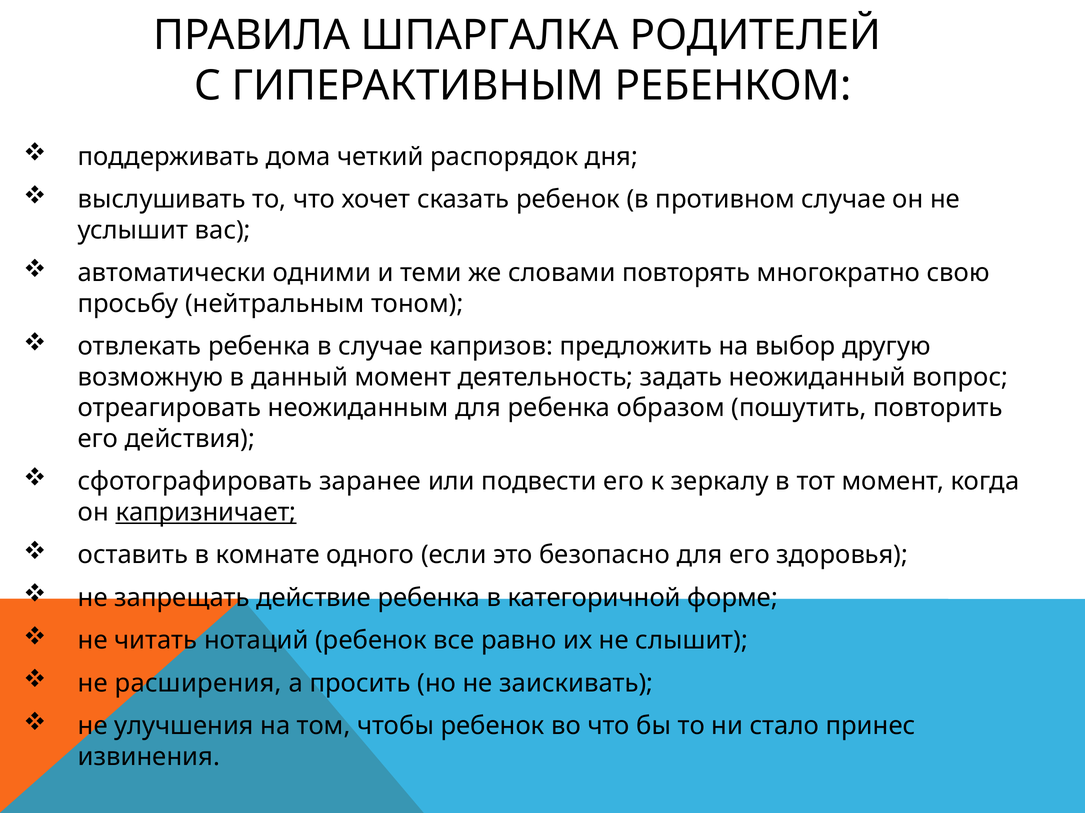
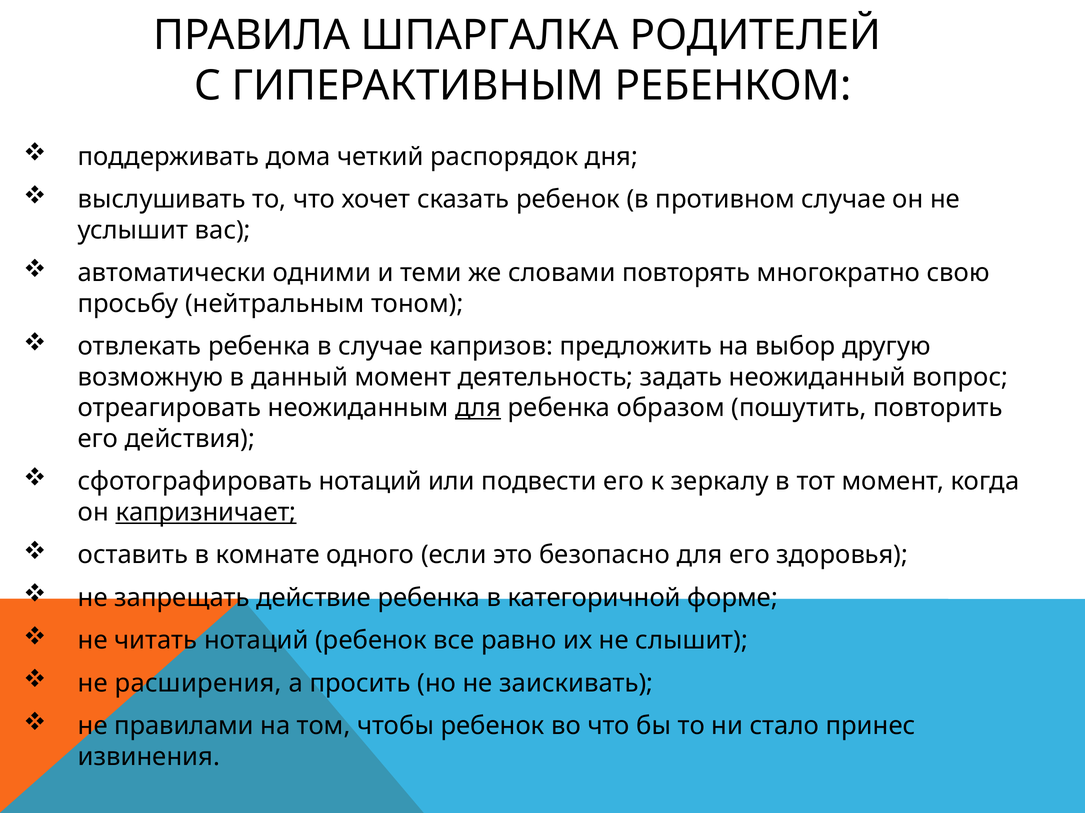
для underline: none -> present (478, 408)
сфотографировать заранее: заранее -> нотаций (370, 482)
улучшения: улучшения -> правилами (184, 727)
